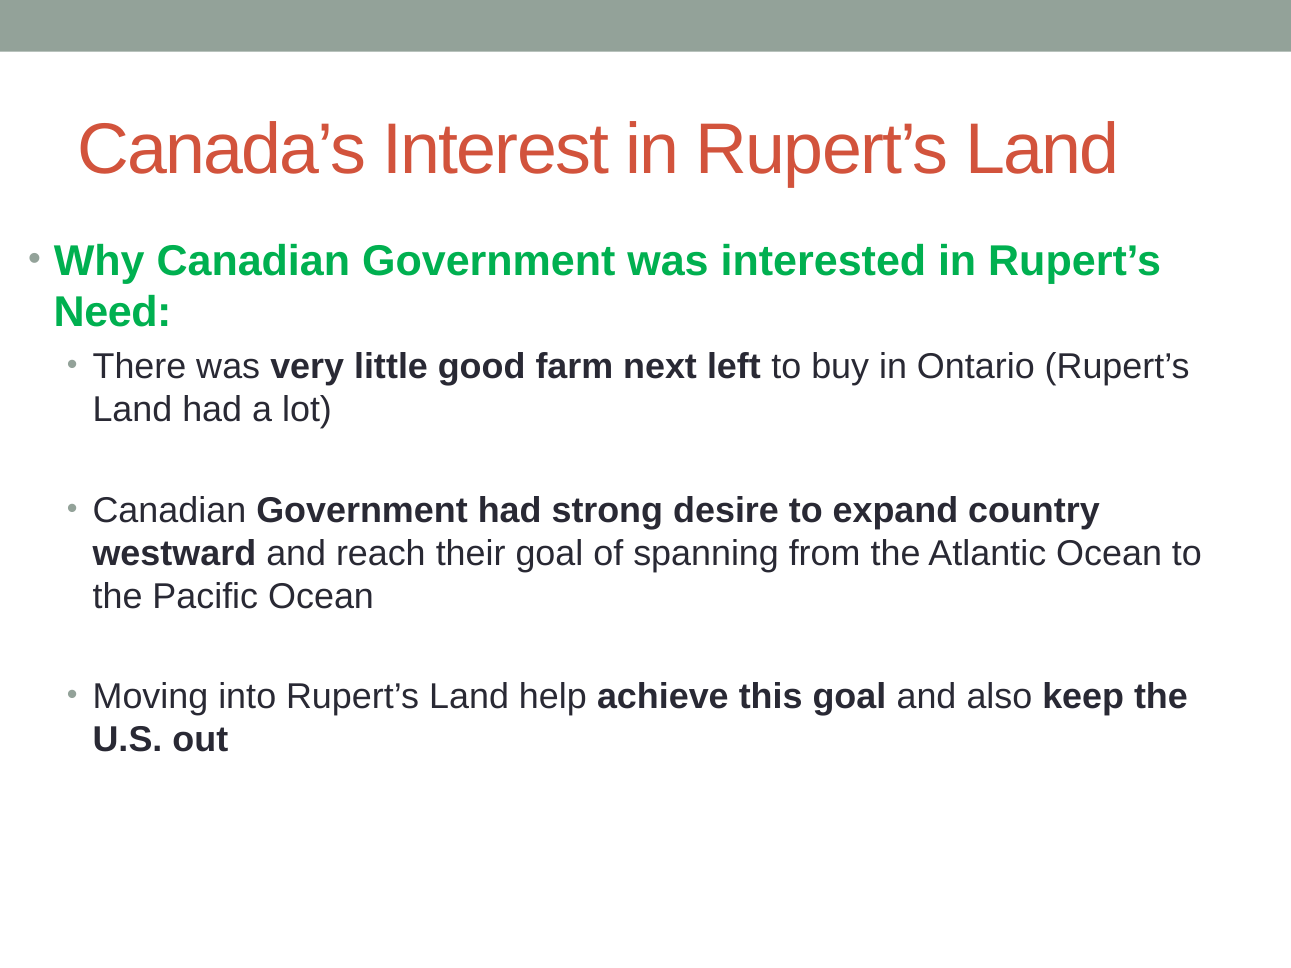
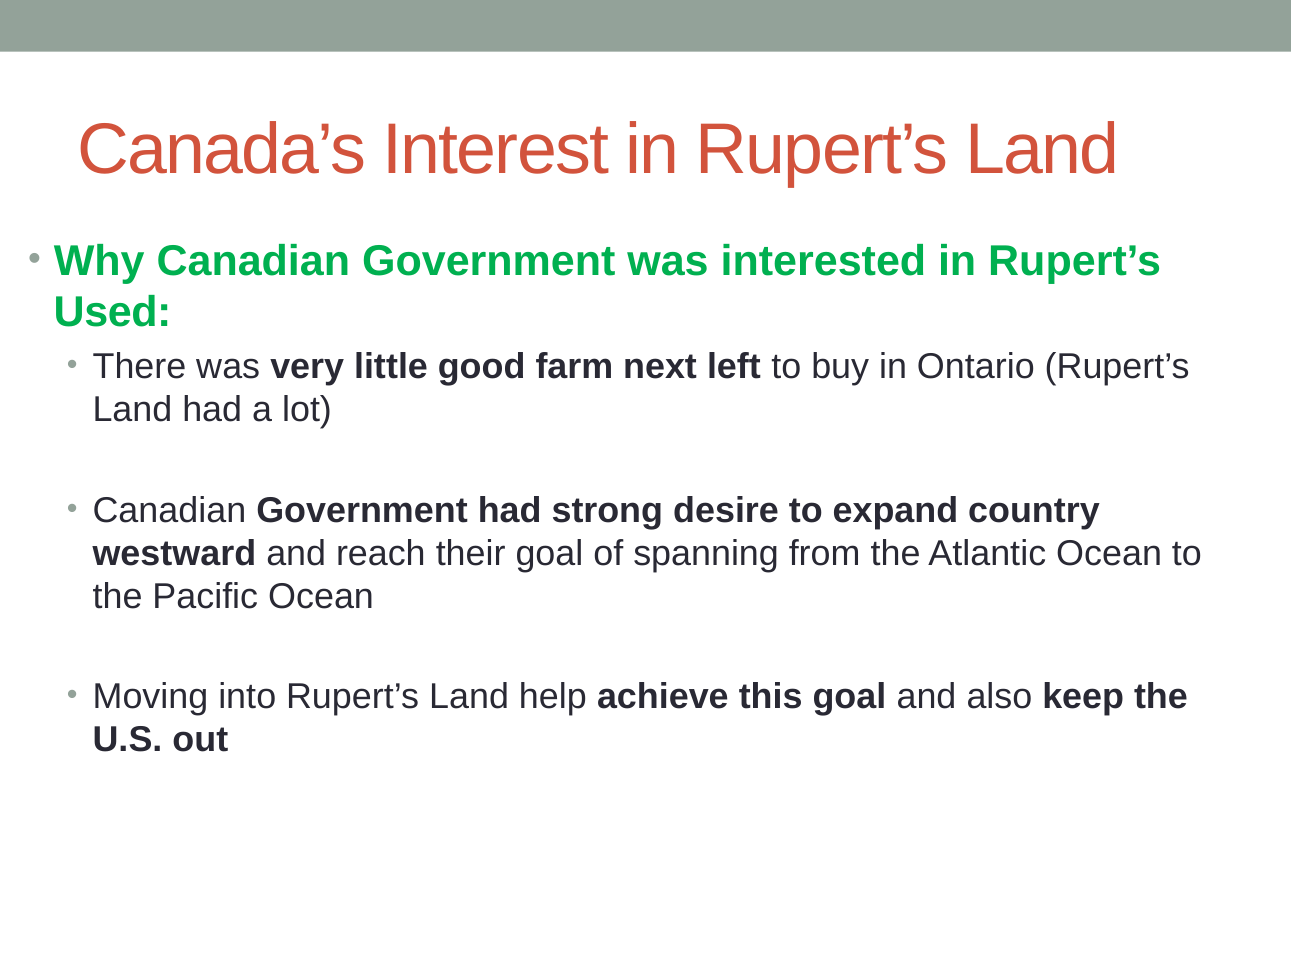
Need: Need -> Used (113, 313)
